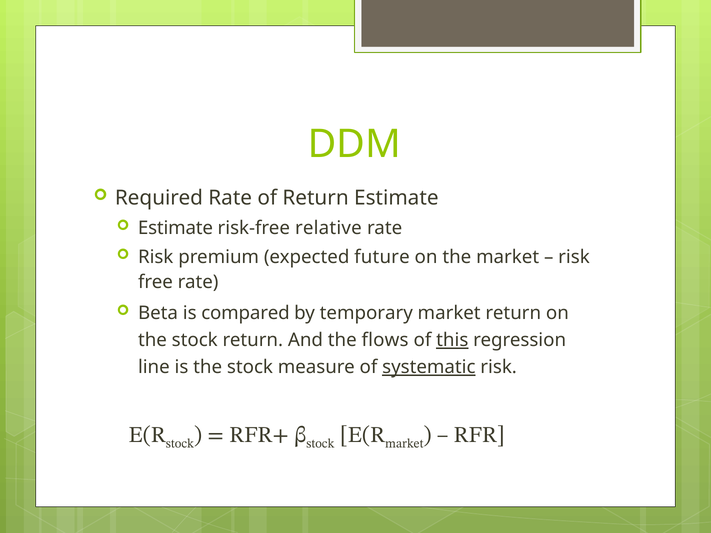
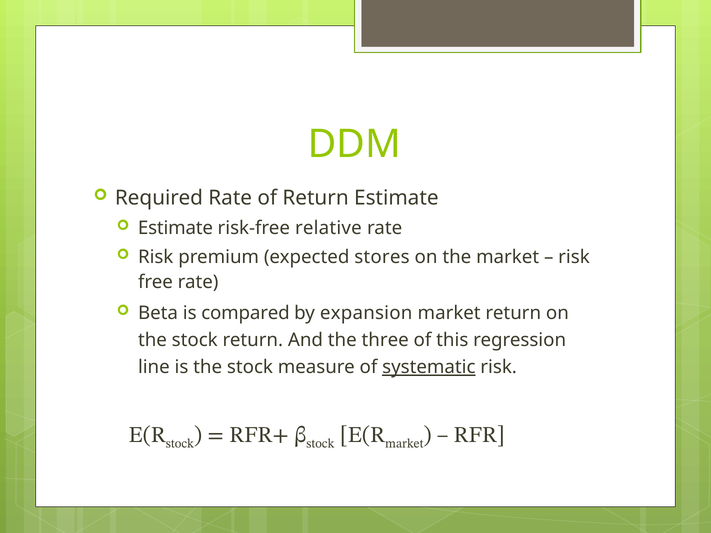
future: future -> stores (382, 257)
temporary: temporary -> expansion (366, 313)
flows: flows -> three (385, 340)
this underline: present -> none (452, 340)
